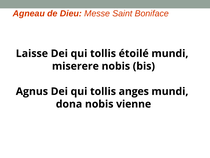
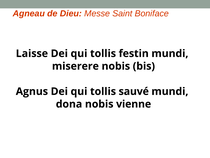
étoilé: étoilé -> festin (134, 53)
anges: anges -> sauvé (134, 91)
